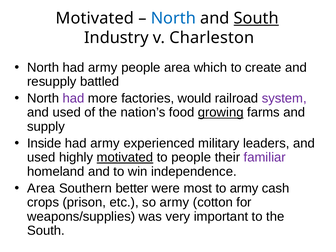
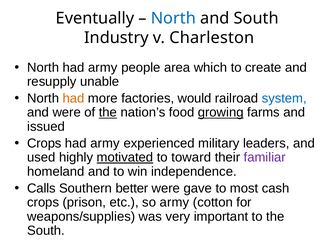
Motivated: Motivated -> Eventually (95, 18)
South underline: present -> none (256, 18)
battled: battled -> unable (100, 82)
had colour: purple -> orange (74, 98)
system colour: purple -> blue (284, 98)
used: used -> were (67, 112)
the underline: none -> present (108, 112)
supply: supply -> issued (46, 127)
Inside: Inside -> Crops (44, 143)
to people: people -> toward (191, 157)
Area: Area -> Calls (41, 188)
most: most -> gave (198, 188)
to army: army -> most (244, 188)
